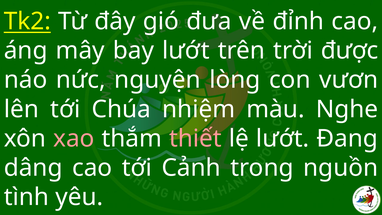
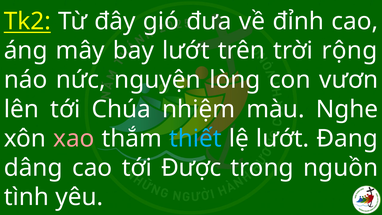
được: được -> rộng (349, 51)
thiết colour: pink -> light blue (195, 138)
Cảnh: Cảnh -> Được (191, 168)
